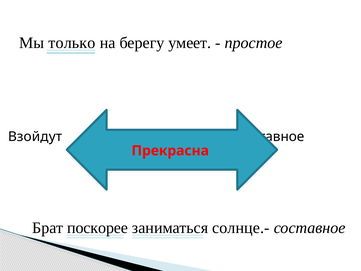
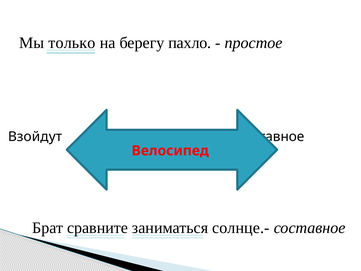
умеет: умеет -> пахло (190, 43)
Прекрасна: Прекрасна -> Велосипед (170, 151)
поскорее: поскорее -> сравните (98, 228)
